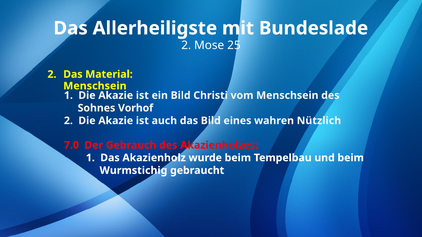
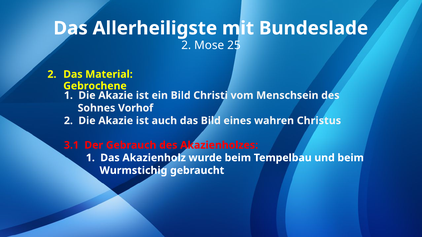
Menschsein: Menschsein -> Gebrochene (95, 86)
Nützlich: Nützlich -> Christus (319, 121)
7.0: 7.0 -> 3.1 (71, 145)
